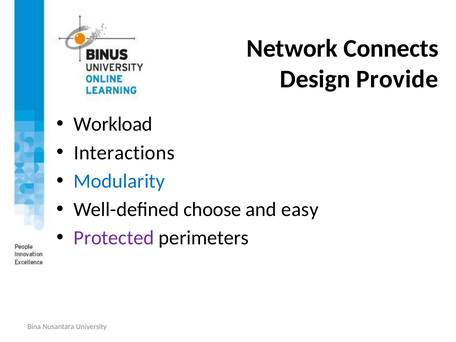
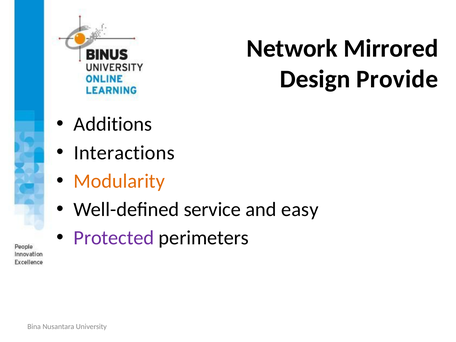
Connects: Connects -> Mirrored (391, 49)
Workload: Workload -> Additions (113, 124)
Modularity colour: blue -> orange (119, 181)
choose: choose -> service (212, 209)
